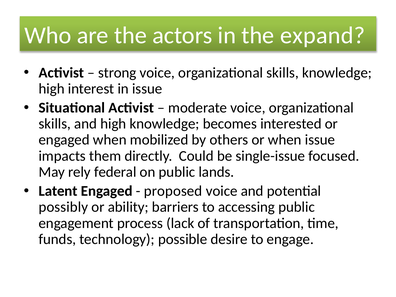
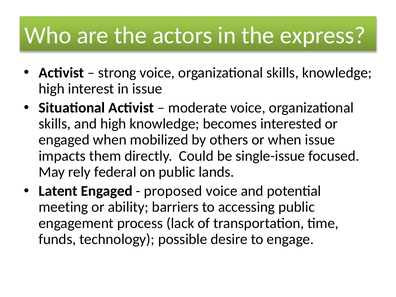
expand: expand -> express (323, 35)
possibly: possibly -> meeting (63, 207)
